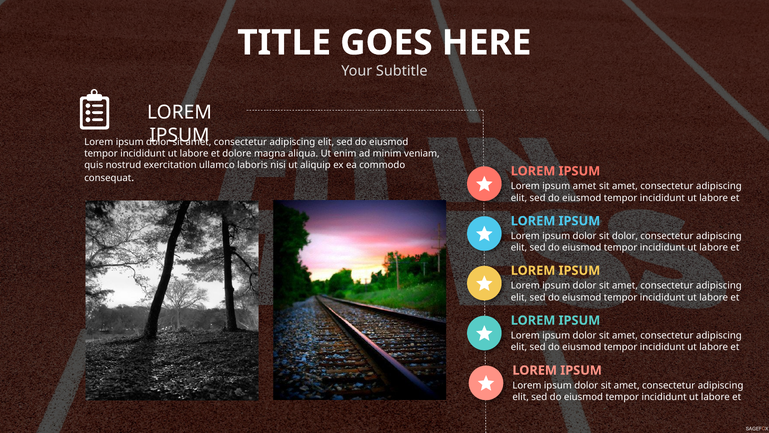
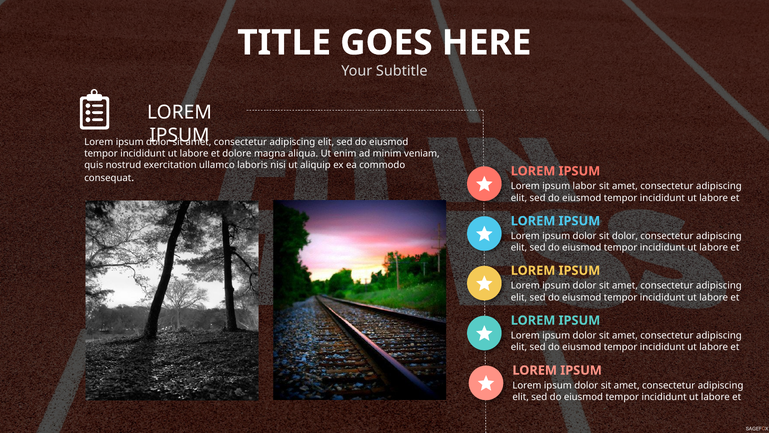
ipsum amet: amet -> labor (585, 186)
